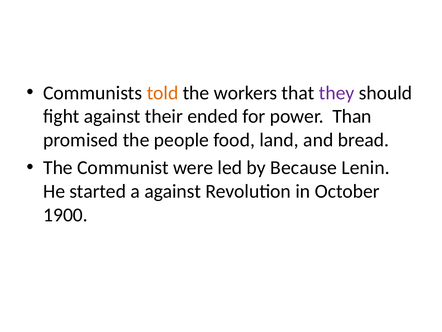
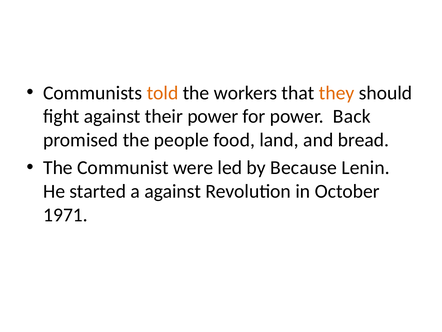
they colour: purple -> orange (337, 93)
their ended: ended -> power (213, 116)
Than: Than -> Back (352, 116)
1900: 1900 -> 1971 (65, 215)
